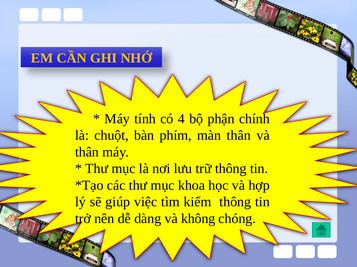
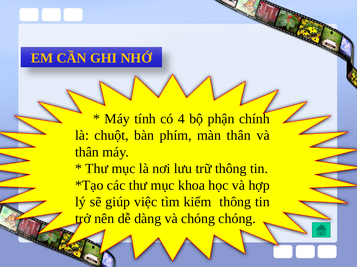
và không: không -> chóng (198, 219)
